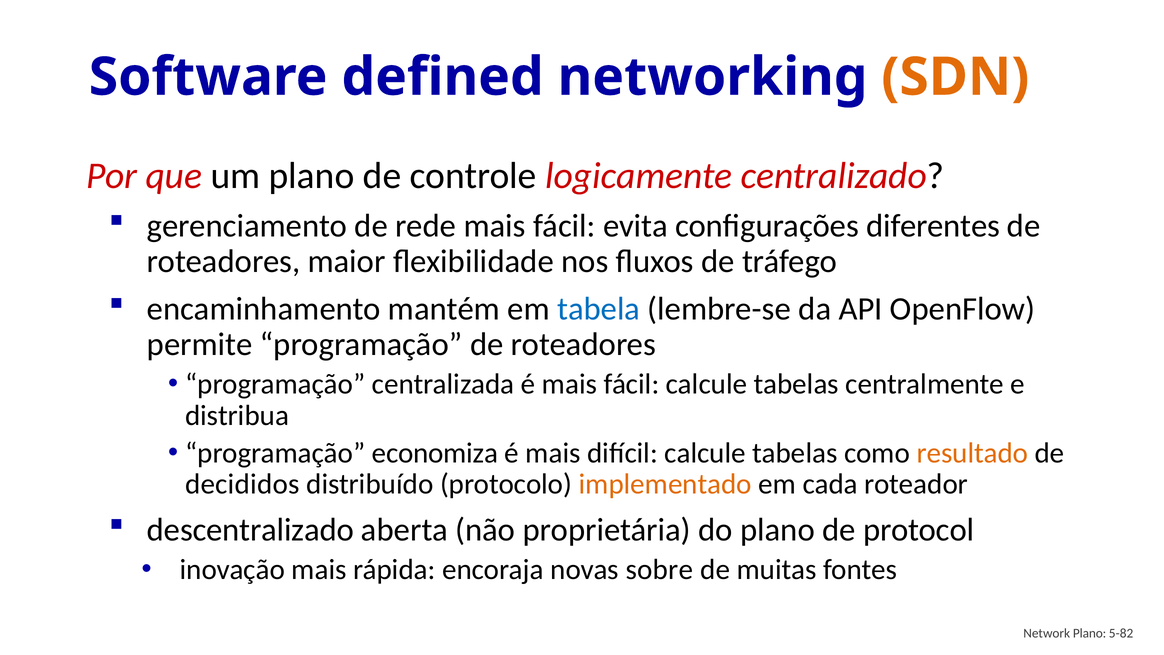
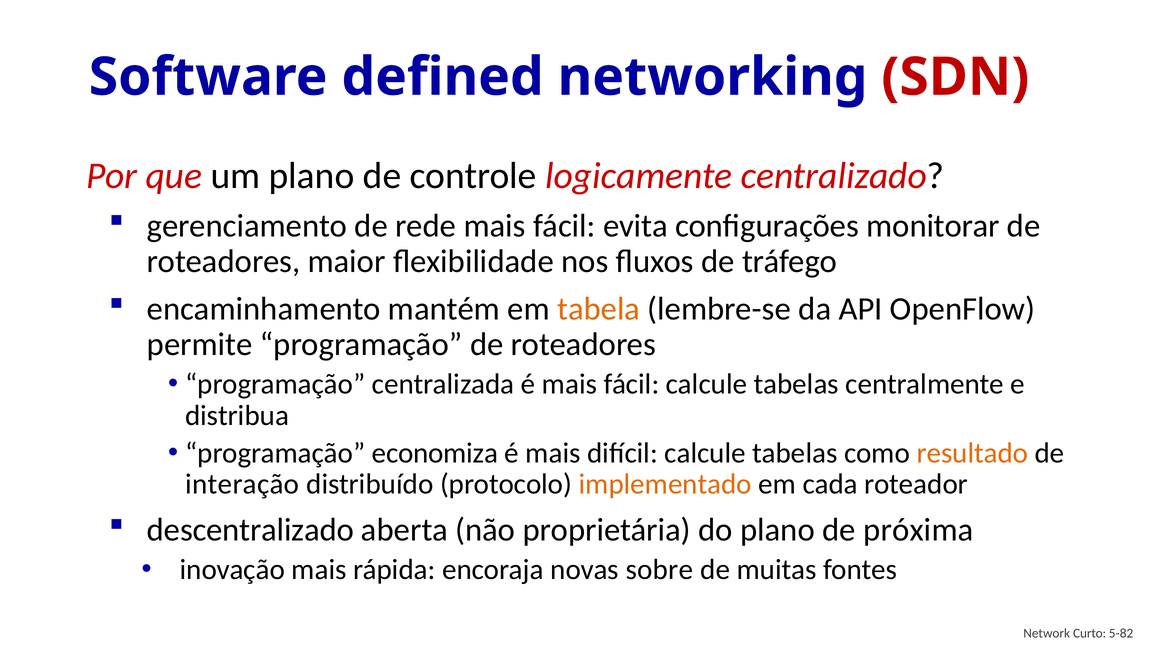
SDN colour: orange -> red (955, 77)
diferentes: diferentes -> monitorar (933, 226)
tabela colour: blue -> orange (599, 309)
decididos: decididos -> interação (242, 484)
protocol: protocol -> próxima (918, 530)
Network Plano: Plano -> Curto (1090, 633)
